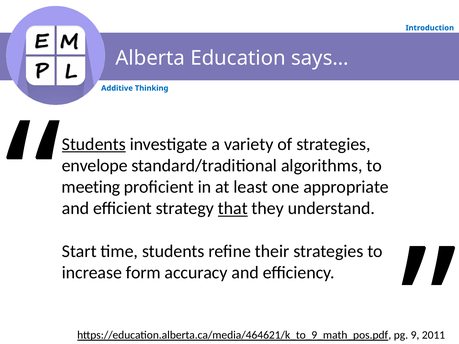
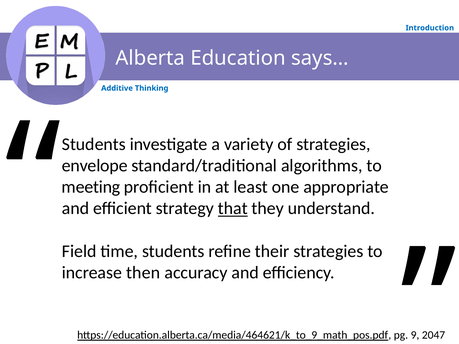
Students underline: present -> none (94, 144)
Start: Start -> Field (79, 251)
form: form -> then (143, 273)
2011: 2011 -> 2047 (434, 335)
